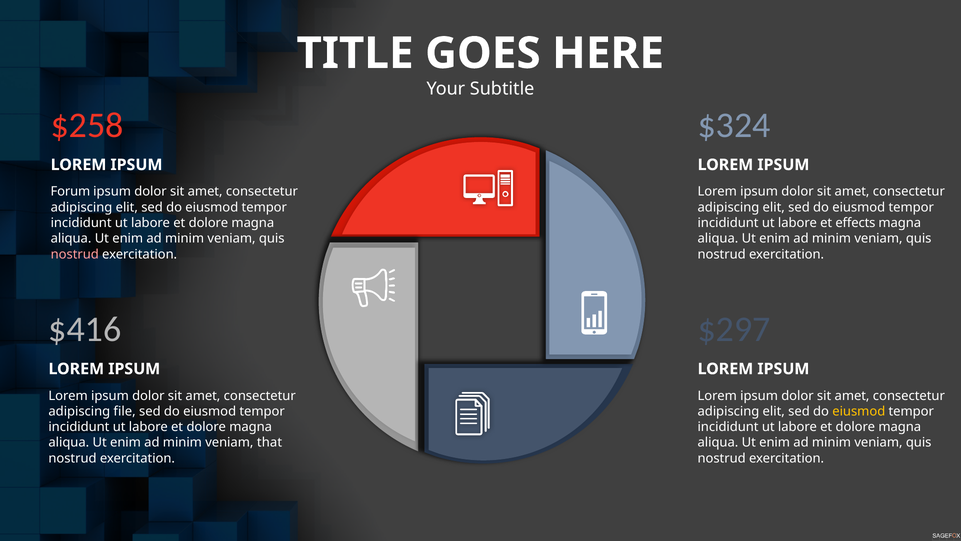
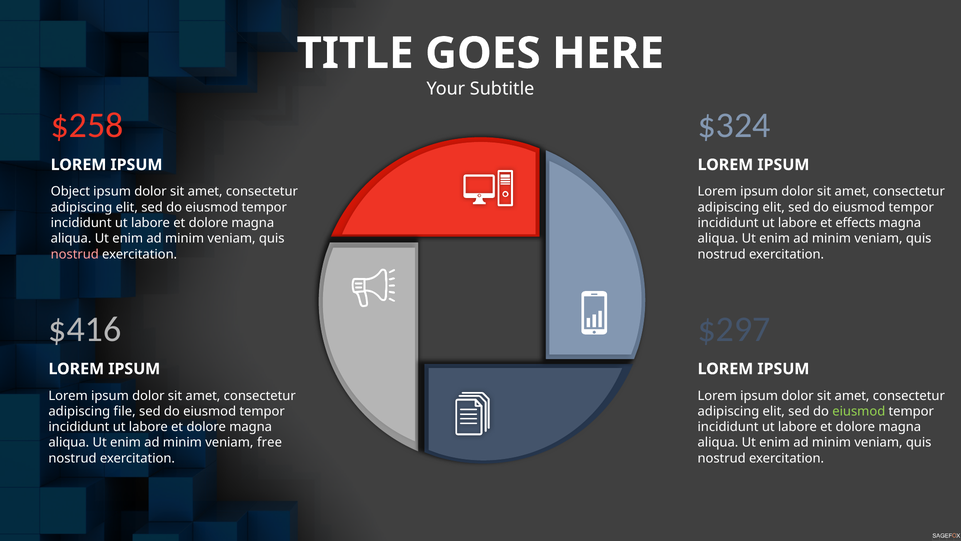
Forum: Forum -> Object (70, 191)
eiusmod colour: yellow -> light green (859, 411)
that: that -> free (270, 442)
